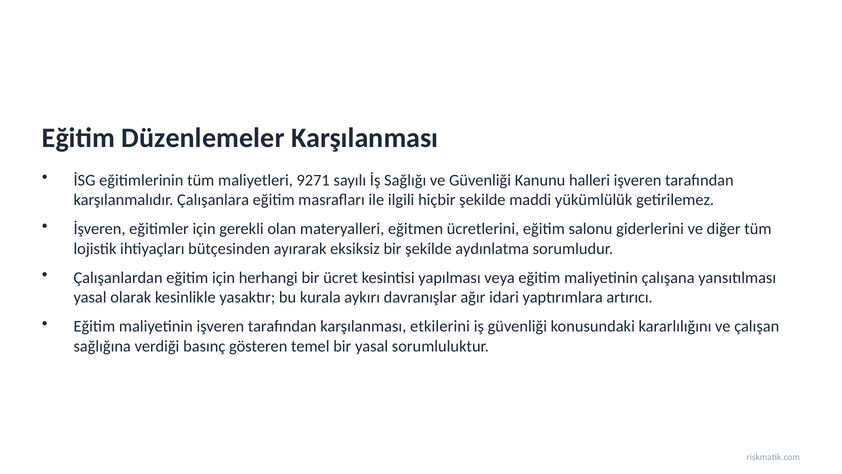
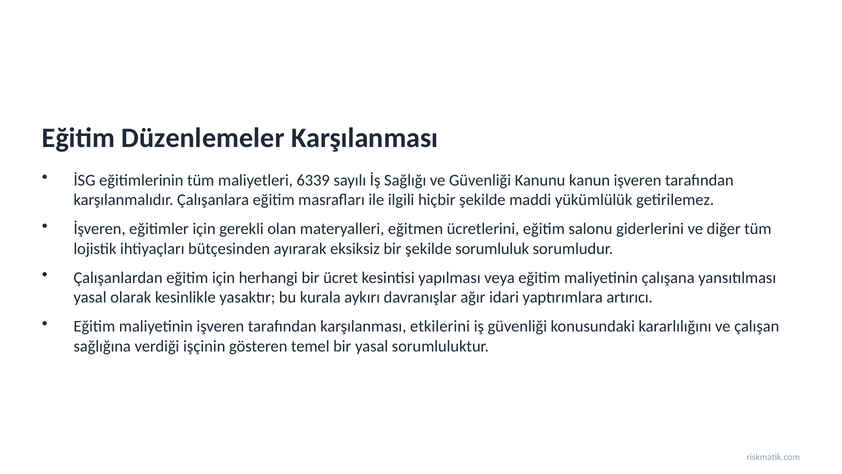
9271: 9271 -> 6339 (313, 180)
halleri: halleri -> kanun (590, 180)
aydınlatma: aydınlatma -> sorumluluk (492, 248)
basınç: basınç -> işçinin (204, 346)
